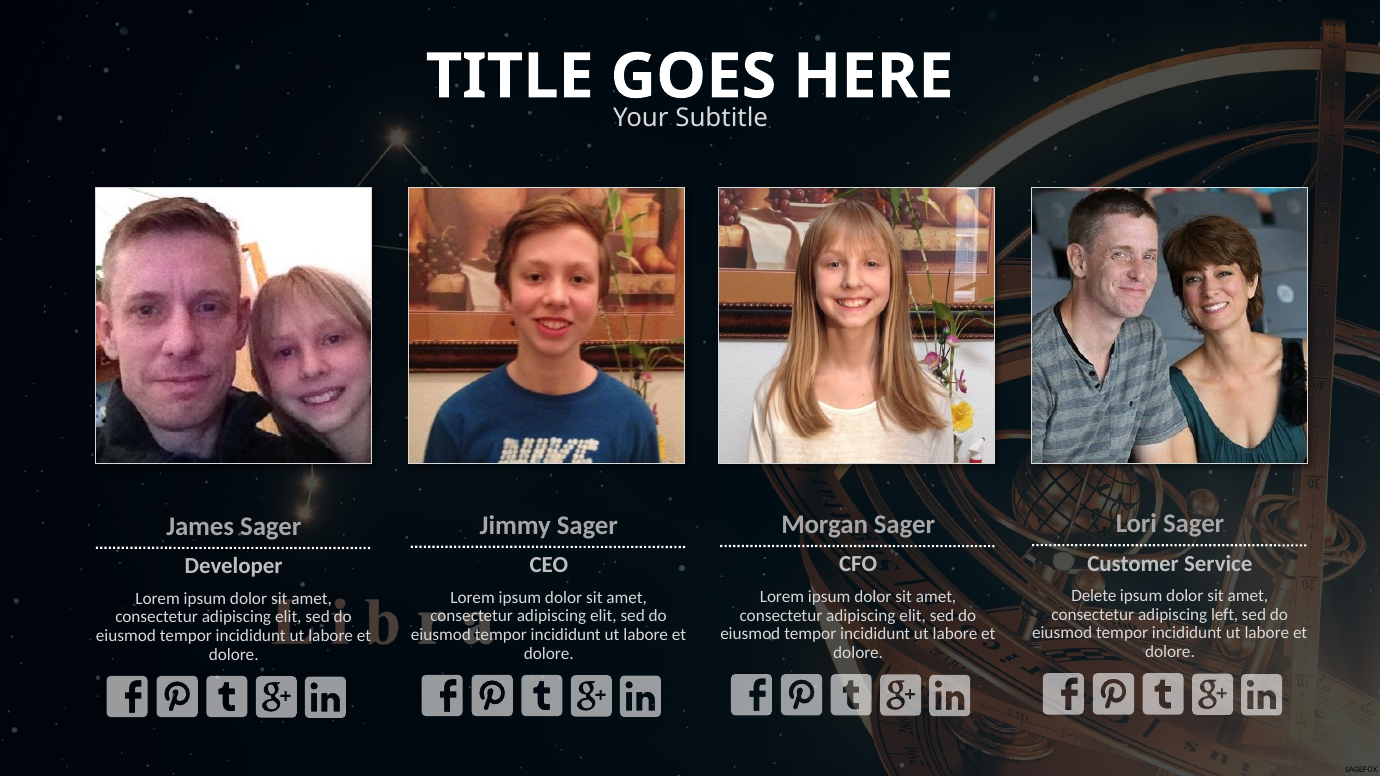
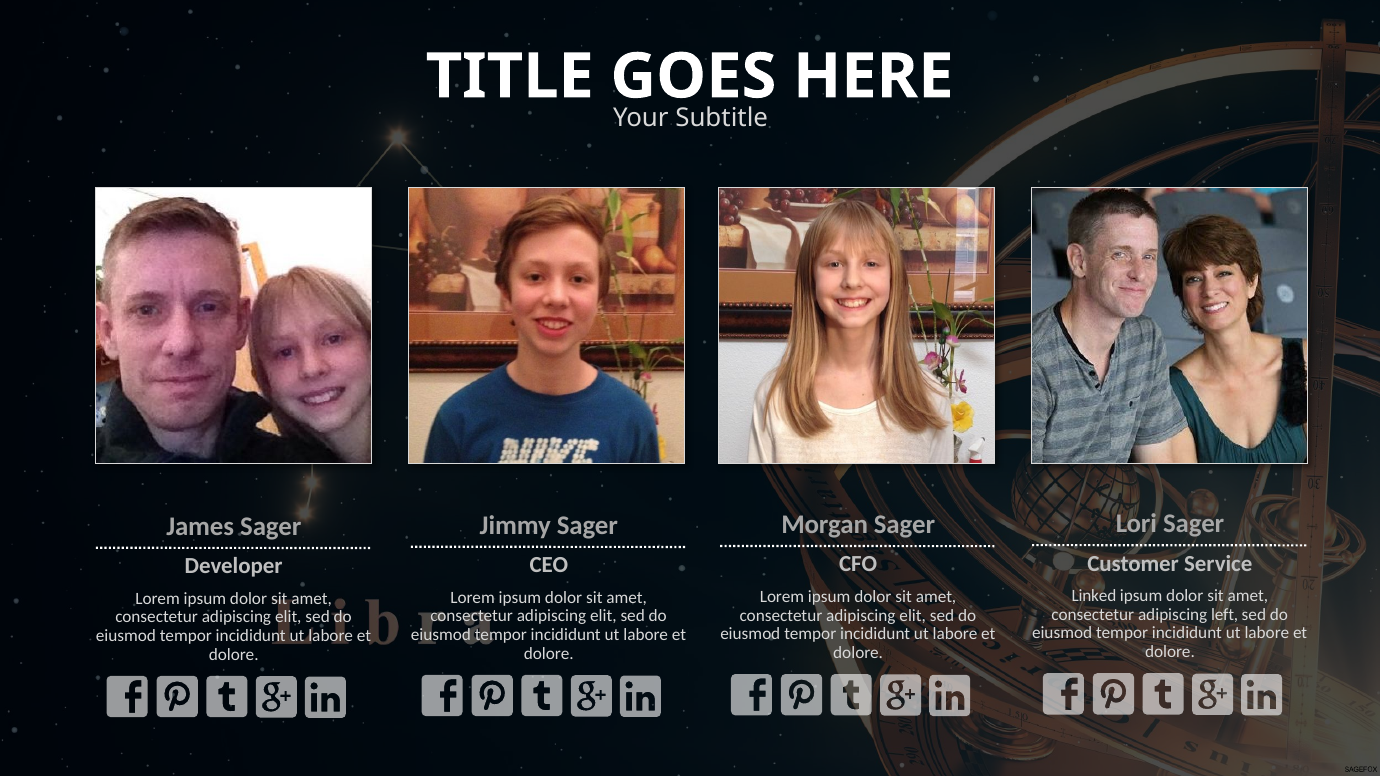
Delete: Delete -> Linked (1094, 596)
